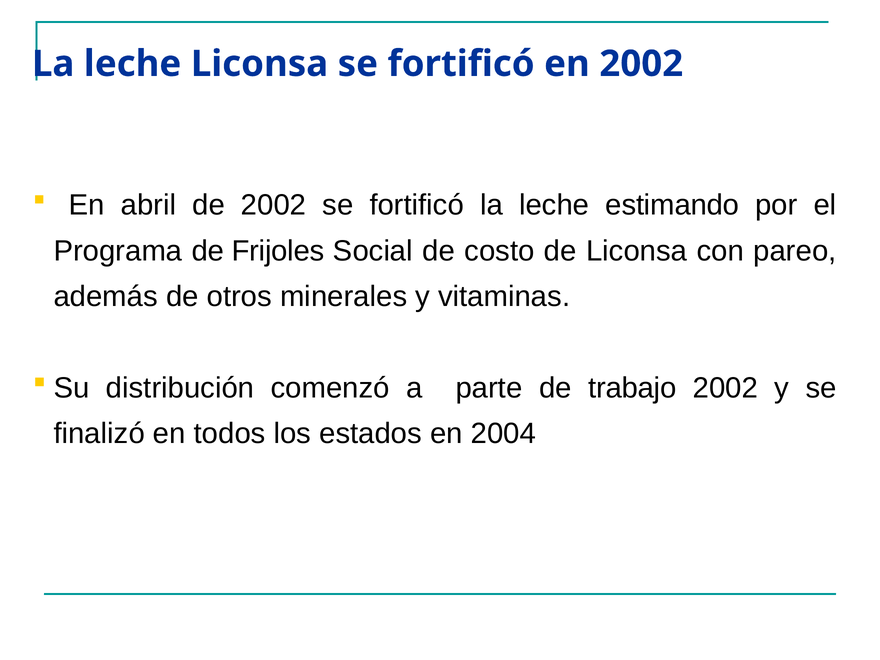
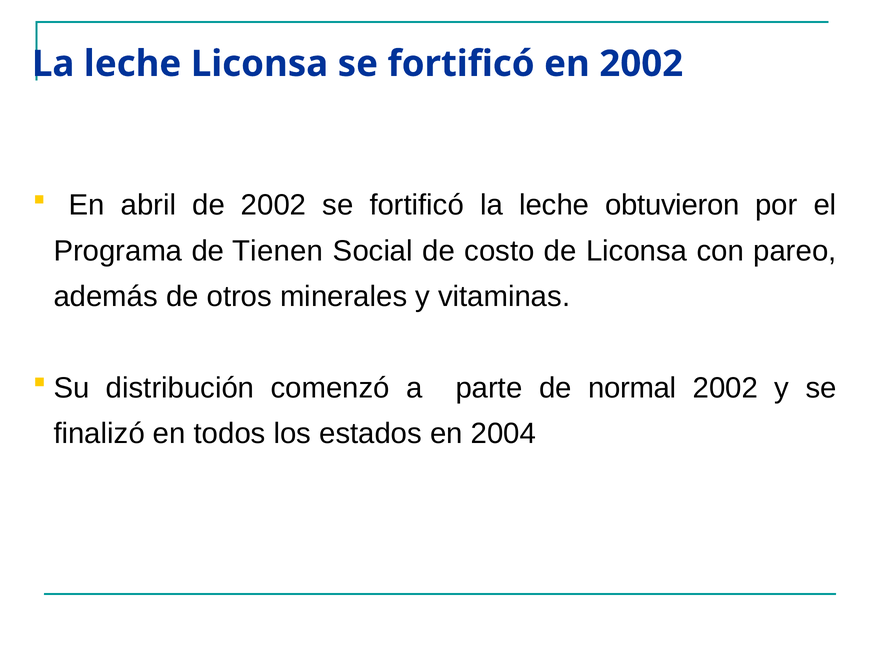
estimando: estimando -> obtuvieron (672, 205)
Frijoles: Frijoles -> Tienen (278, 251)
trabajo: trabajo -> normal (632, 388)
